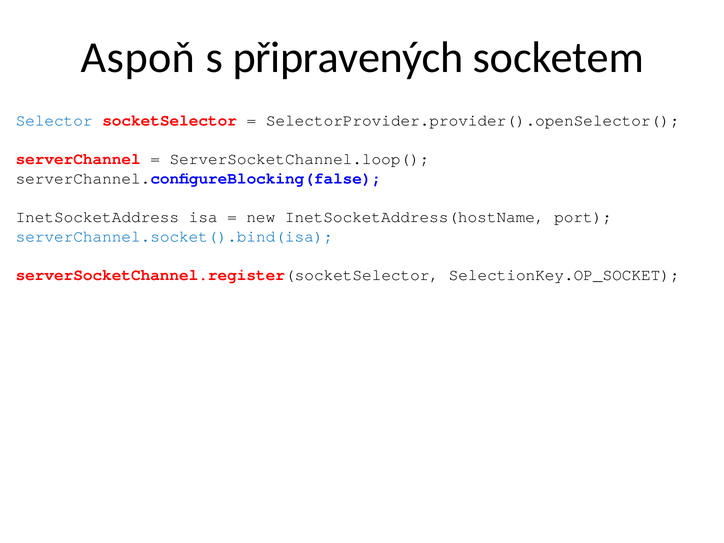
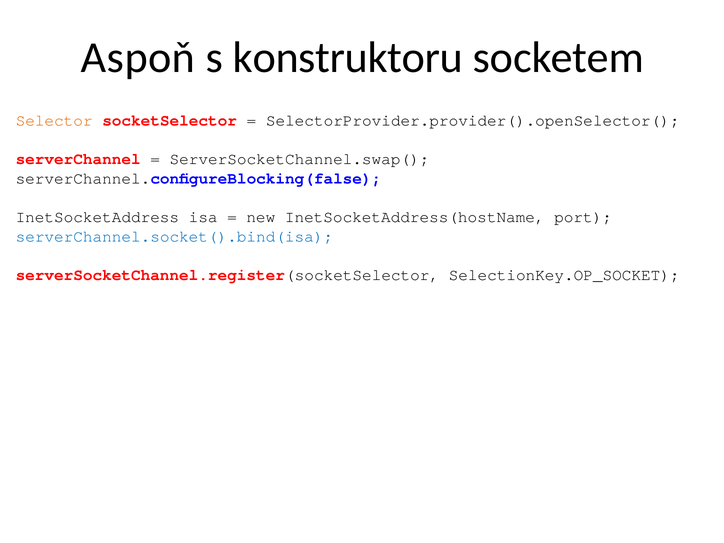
připravených: připravených -> konstruktoru (348, 58)
Selector colour: blue -> orange (54, 120)
ServerSocketChannel.loop(: ServerSocketChannel.loop( -> ServerSocketChannel.swap( (299, 159)
